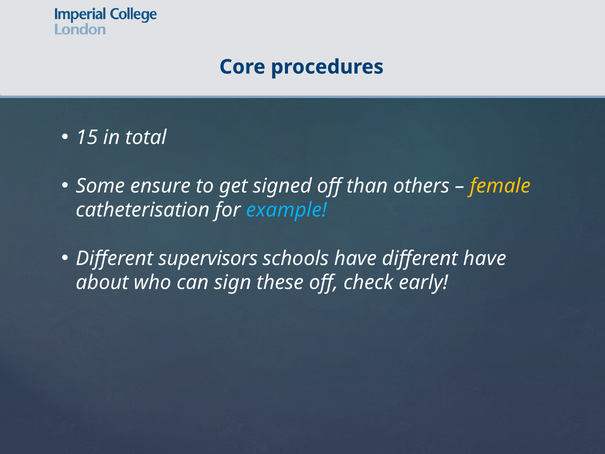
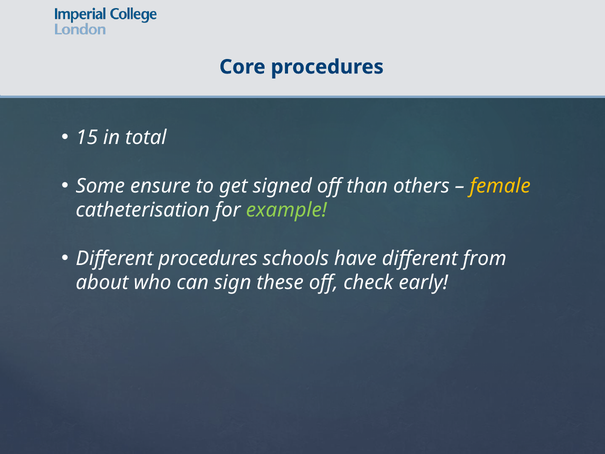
example colour: light blue -> light green (286, 210)
Different supervisors: supervisors -> procedures (208, 258)
different have: have -> from (485, 258)
